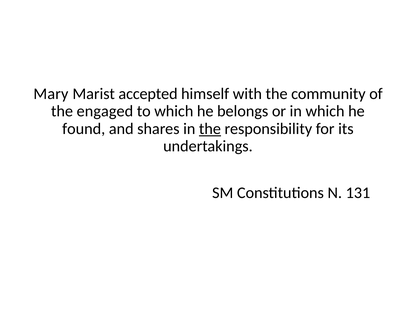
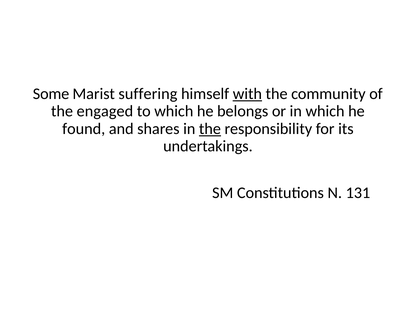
Mary: Mary -> Some (51, 94)
accepted: accepted -> suffering (148, 94)
with underline: none -> present (247, 94)
